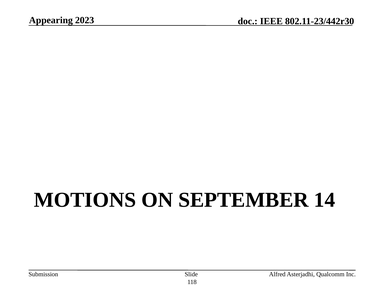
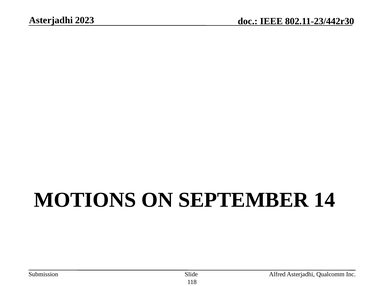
Appearing: Appearing -> Asterjadhi (51, 20)
